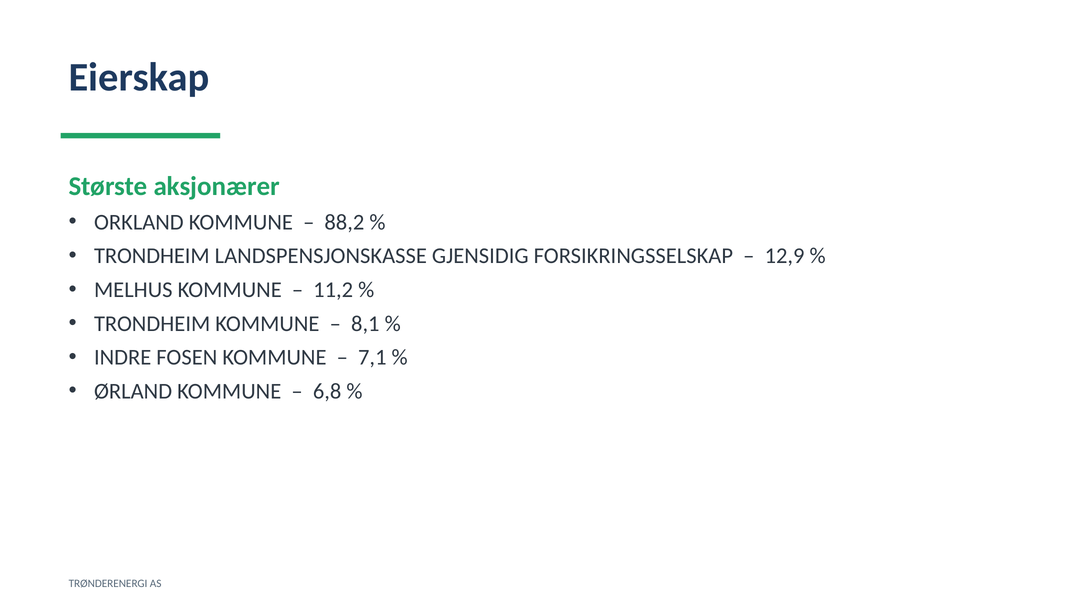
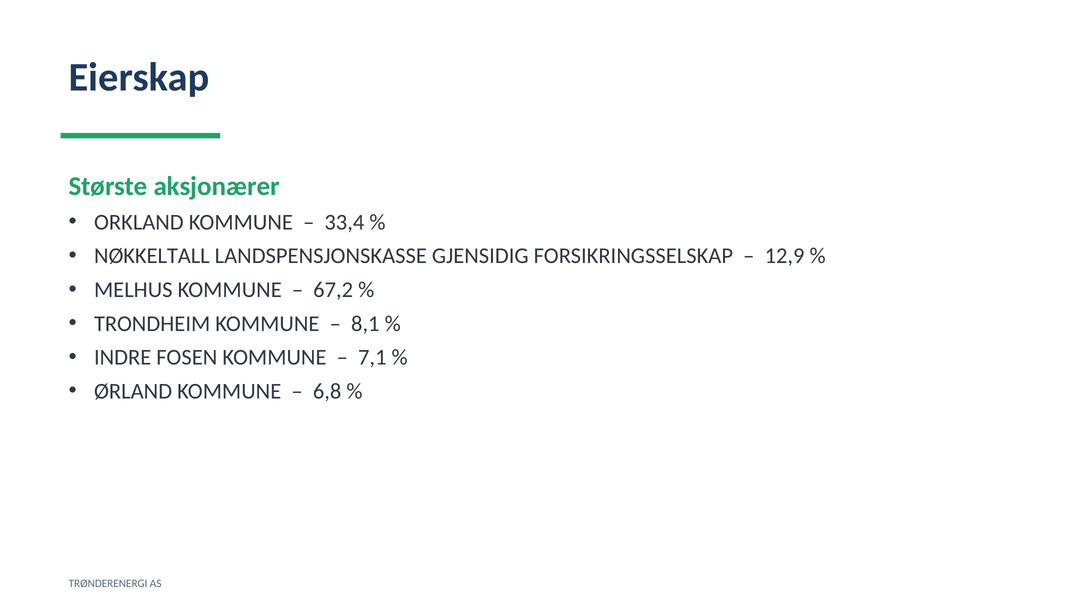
88,2: 88,2 -> 33,4 (344, 222)
TRONDHEIM: TRONDHEIM -> NØKKELTALL (152, 256)
11,2: 11,2 -> 67,2 (333, 290)
